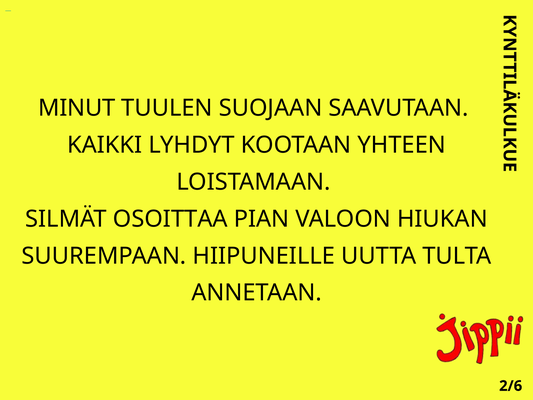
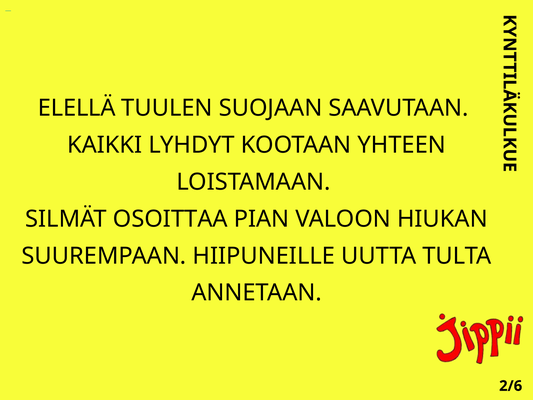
MINUT: MINUT -> ELELLÄ (77, 108)
